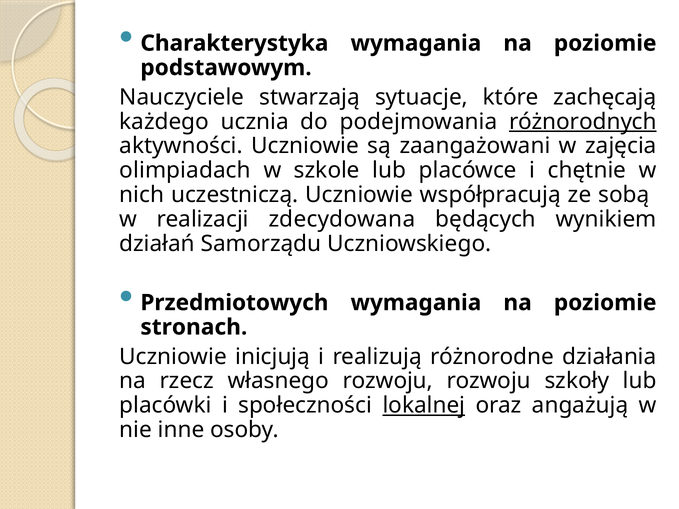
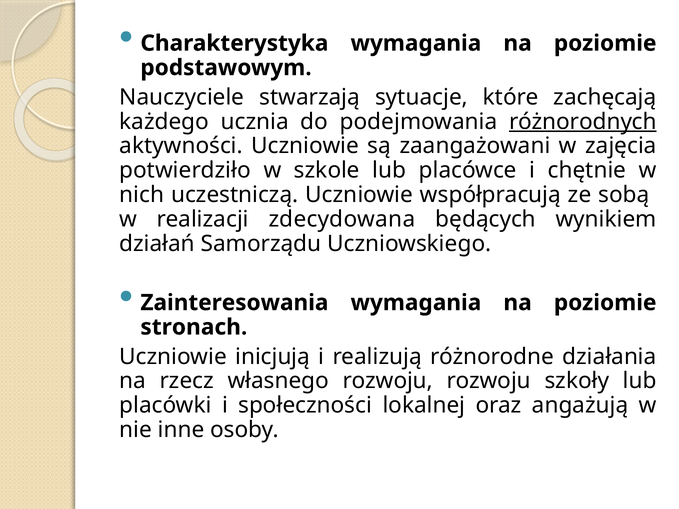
olimpiadach: olimpiadach -> potwierdziło (185, 171)
Przedmiotowych: Przedmiotowych -> Zainteresowania (234, 303)
lokalnej underline: present -> none (424, 406)
